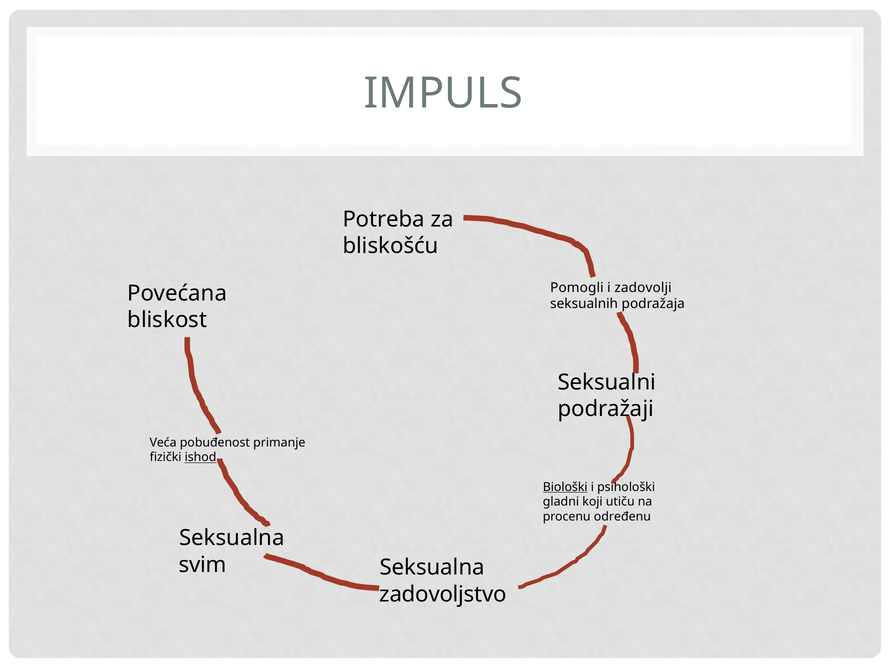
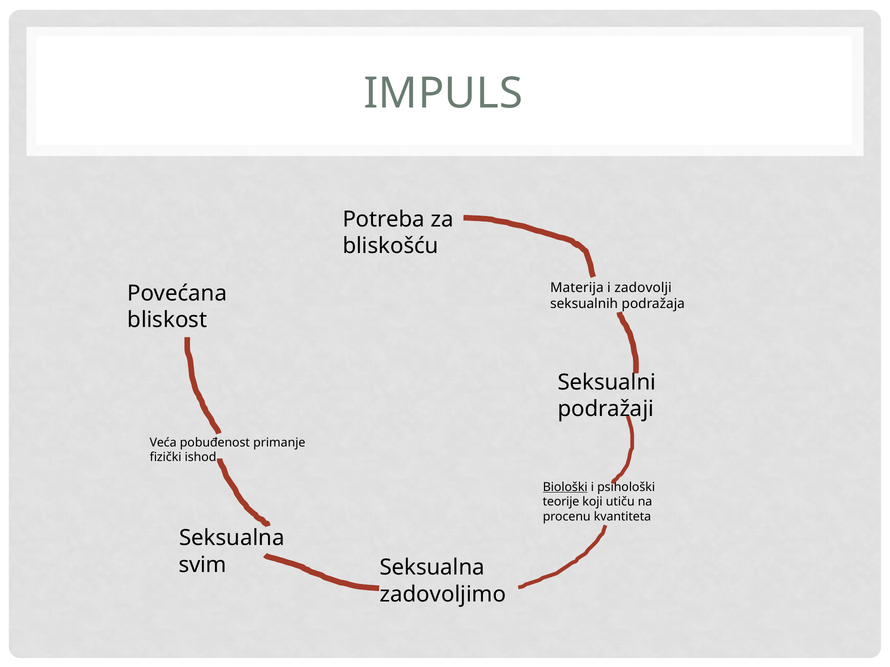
Pomogli: Pomogli -> Materija (577, 288)
ishod underline: present -> none (201, 458)
gladni: gladni -> teorije (561, 502)
određenu: određenu -> kvantiteta (622, 517)
zadovoljstvo: zadovoljstvo -> zadovoljimo (443, 595)
